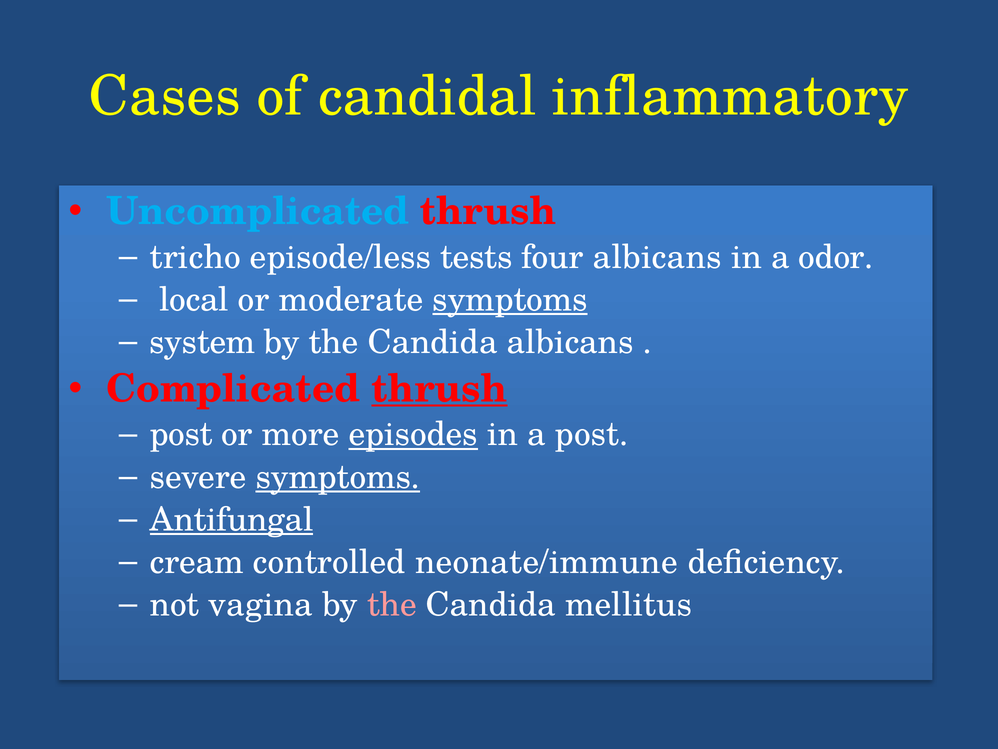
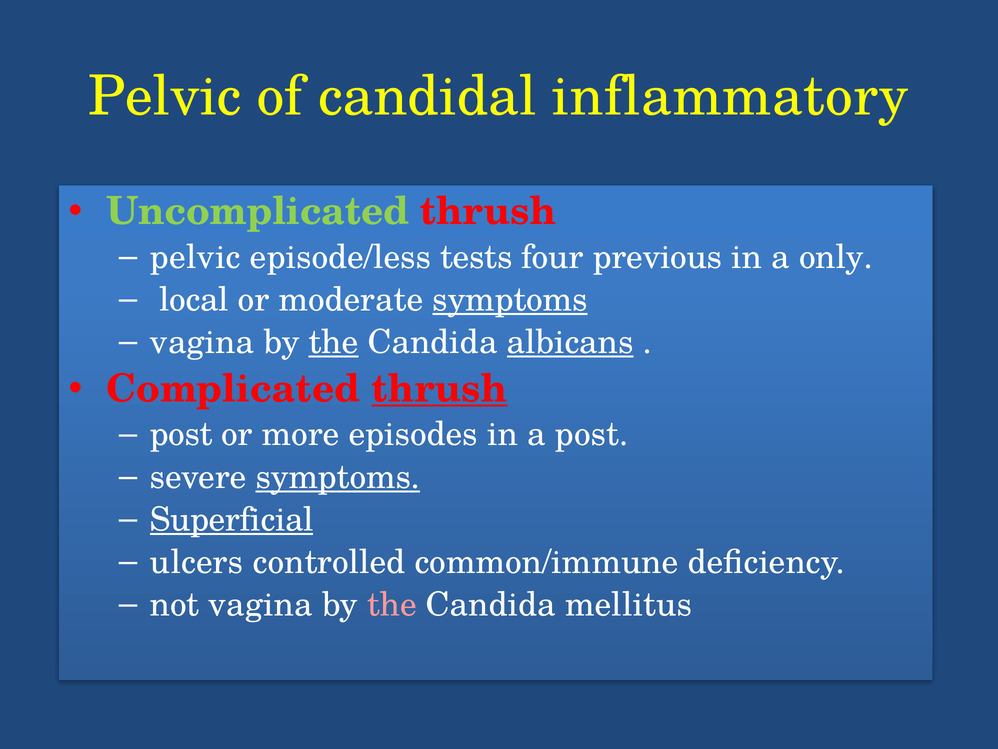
Cases: Cases -> Pelvic (165, 96)
Uncomplicated colour: light blue -> light green (258, 211)
tricho: tricho -> pelvic (195, 257)
four albicans: albicans -> previous (658, 257)
odor: odor -> only (836, 257)
system: system -> vagina (202, 342)
the underline: none -> present (334, 342)
albicans underline: none -> present (570, 342)
episodes underline: present -> none (413, 434)
Antifungal: Antifungal -> Superficial (232, 519)
cream: cream -> ulcers (197, 562)
neonate/immune: neonate/immune -> common/immune (547, 562)
